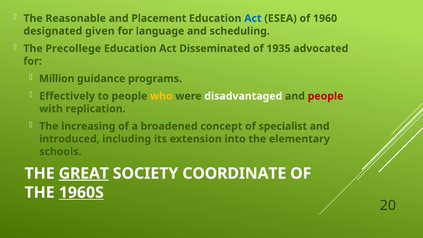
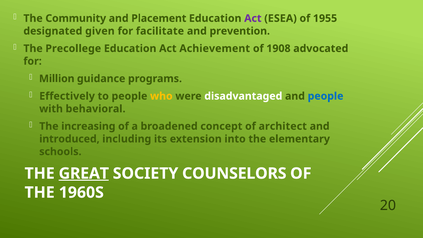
Reasonable: Reasonable -> Community (76, 18)
Act colour: blue -> purple (253, 18)
1960: 1960 -> 1955 (325, 18)
language: language -> facilitate (160, 31)
scheduling: scheduling -> prevention (240, 31)
Disseminated: Disseminated -> Achievement (215, 48)
1935: 1935 -> 1908 (278, 48)
people colour: red -> blue (326, 96)
replication: replication -> behavioral (96, 109)
specialist: specialist -> architect (283, 126)
COORDINATE: COORDINATE -> COUNSELORS (234, 173)
1960S underline: present -> none (81, 192)
